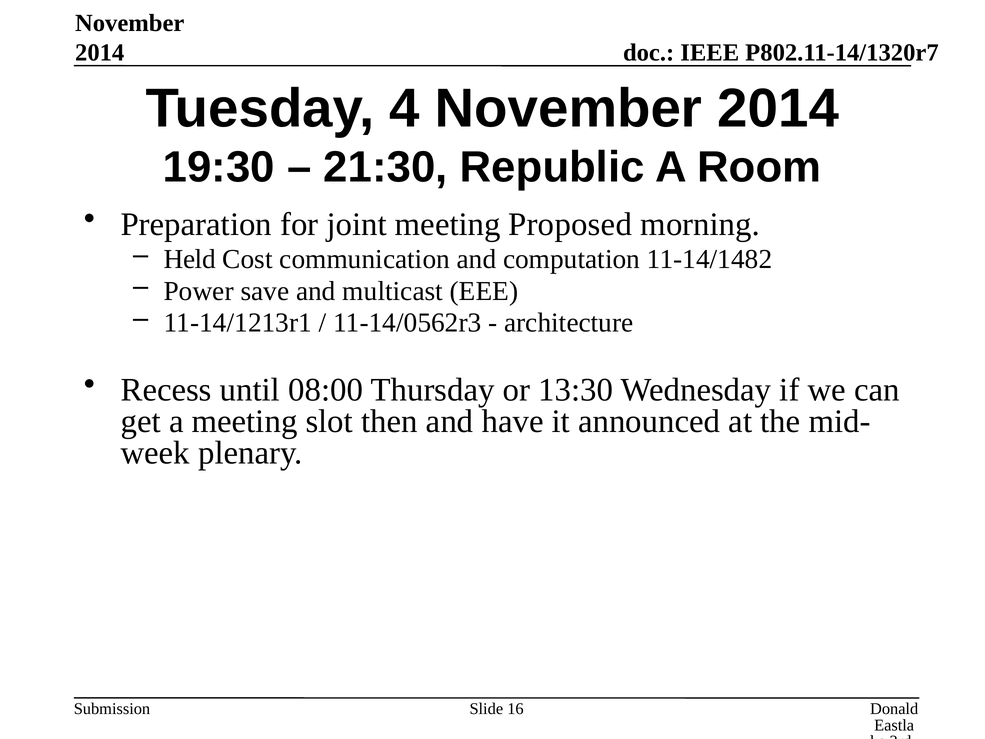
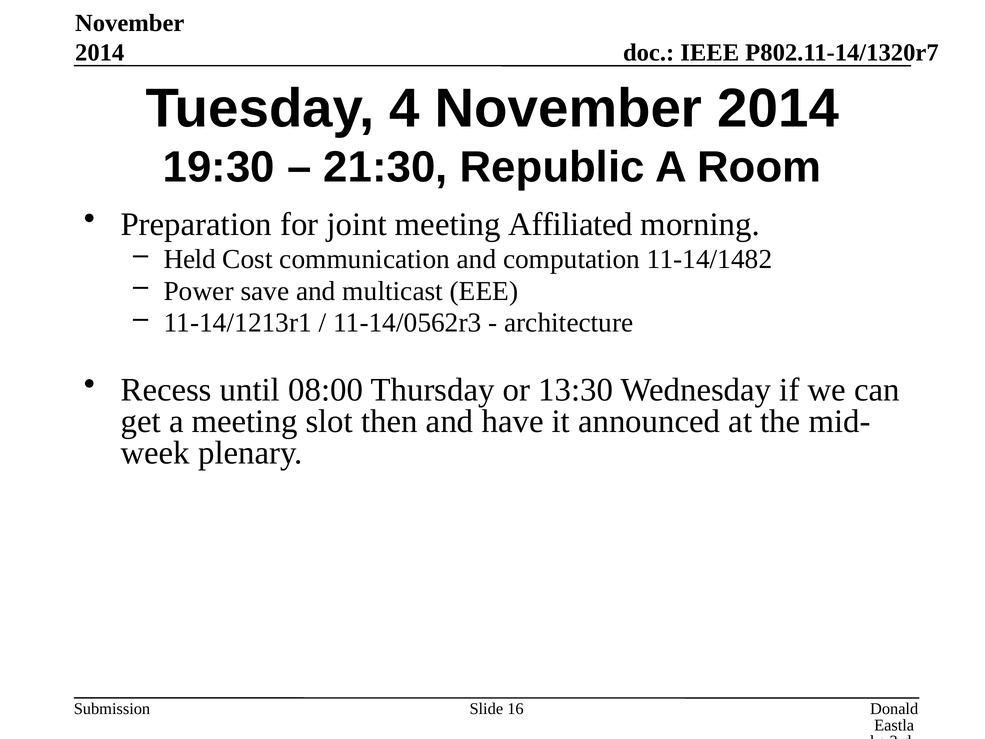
Proposed: Proposed -> Affiliated (570, 225)
